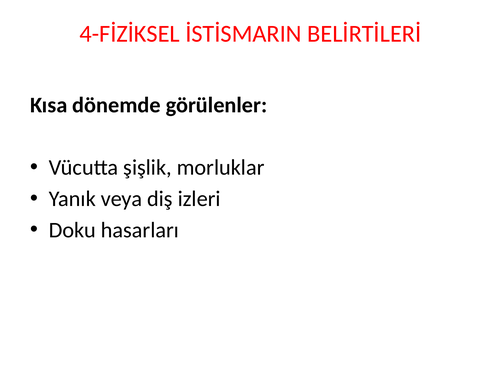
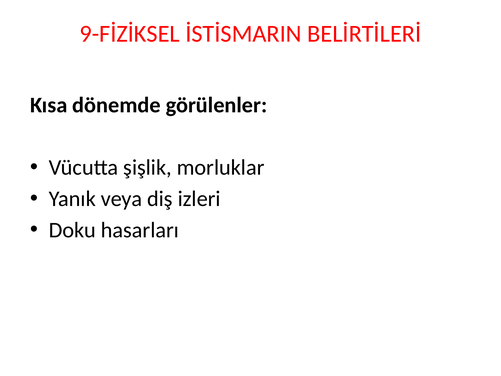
4-FİZİKSEL: 4-FİZİKSEL -> 9-FİZİKSEL (130, 34)
